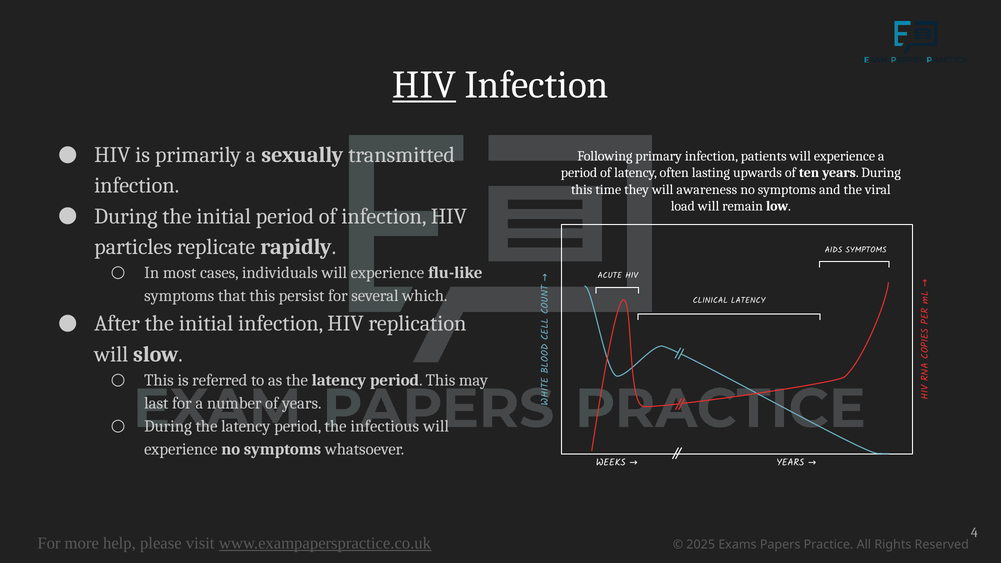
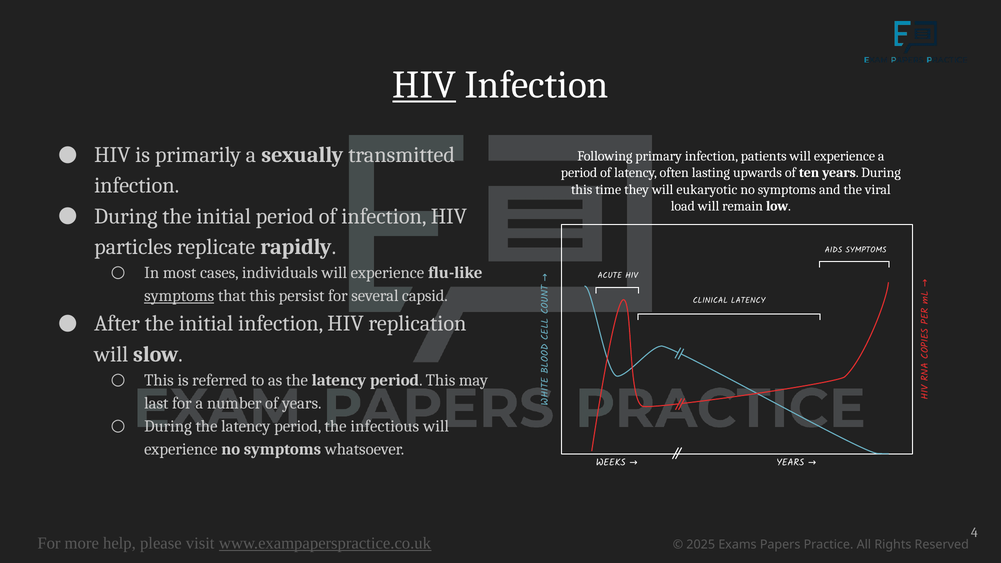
awareness: awareness -> eukaryotic (707, 190)
symptoms underline: none -> present (179, 296)
which: which -> capsid (425, 296)
